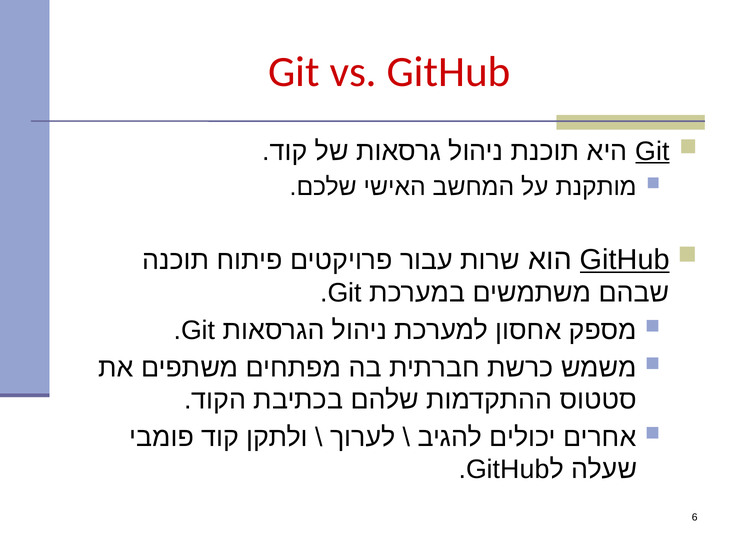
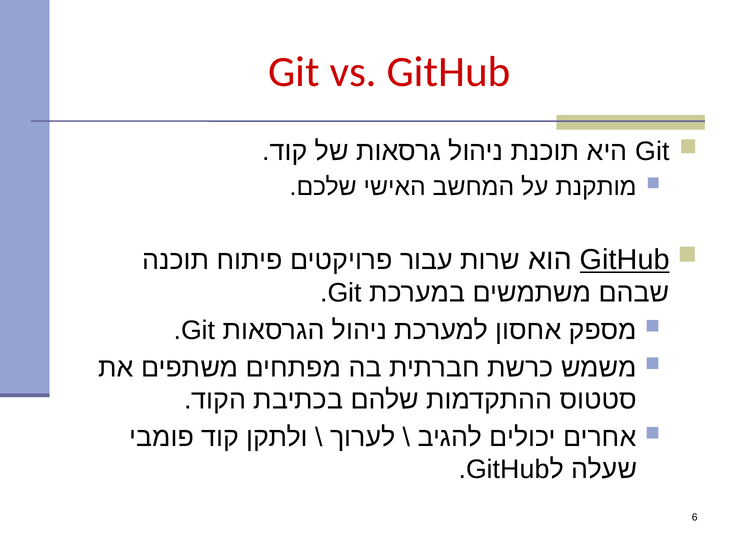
Git underline: present -> none (652, 152)
